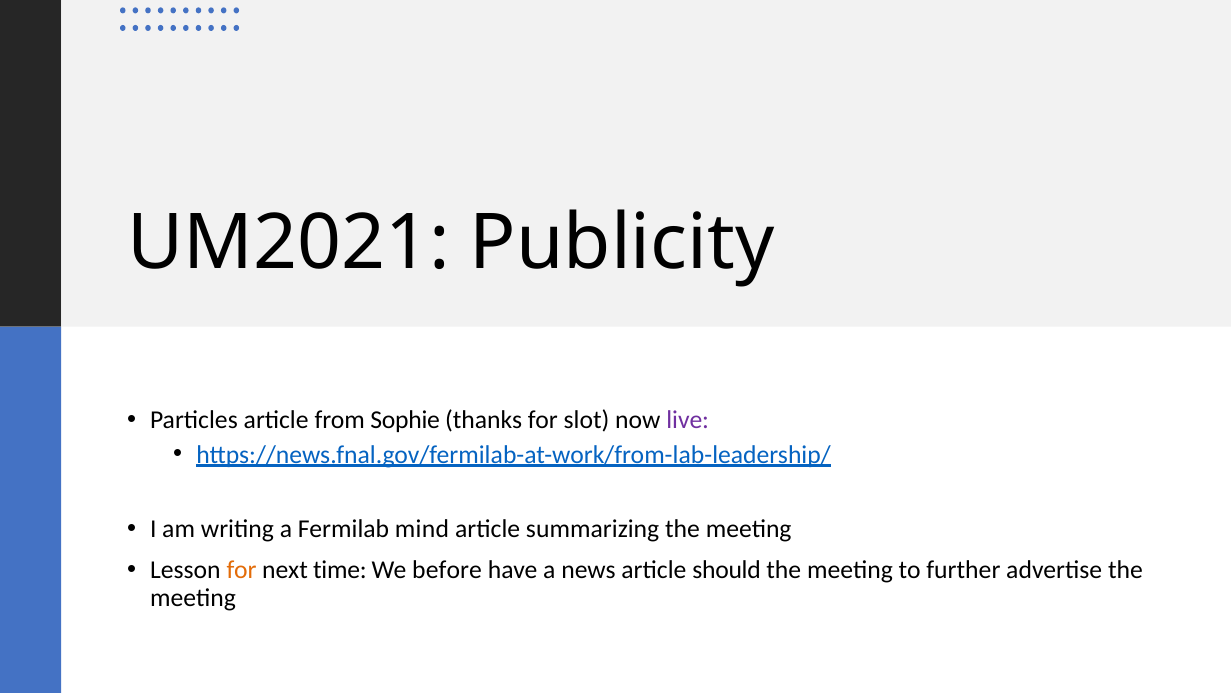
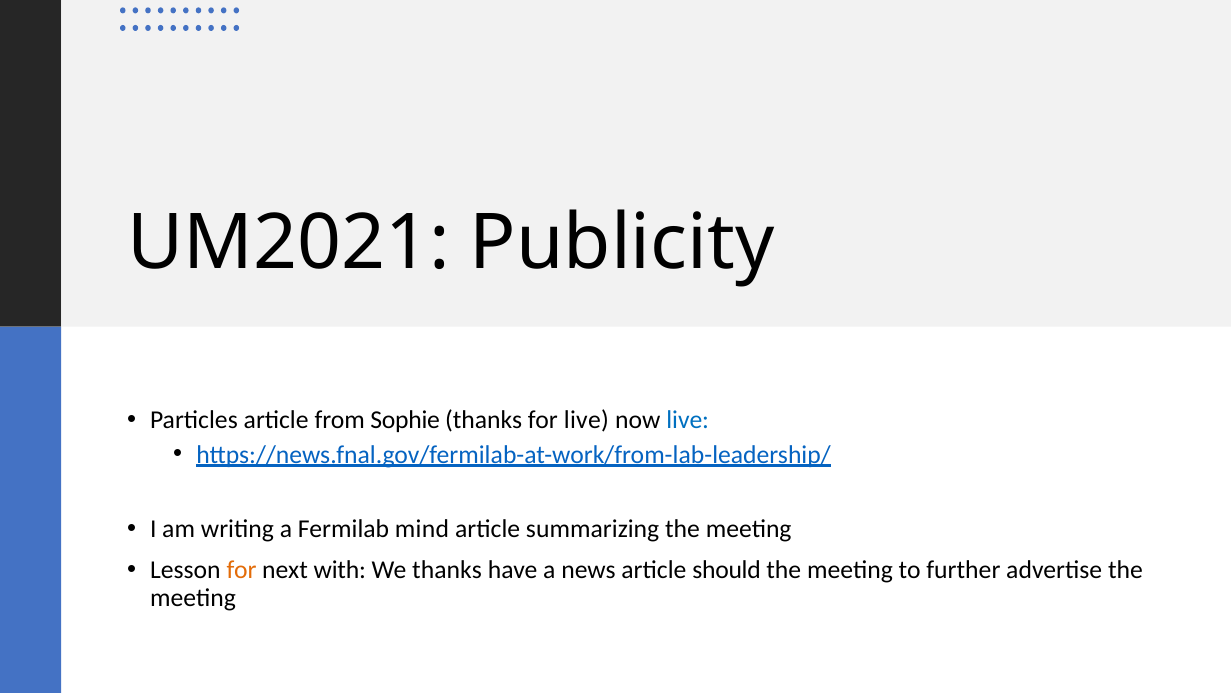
for slot: slot -> live (586, 420)
live colour: purple -> blue (688, 420)
time: time -> with (340, 570)
We before: before -> thanks (447, 570)
